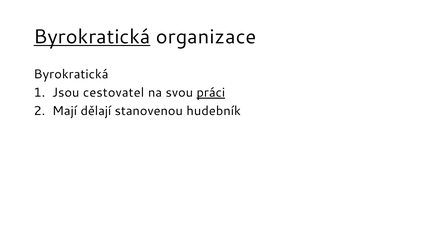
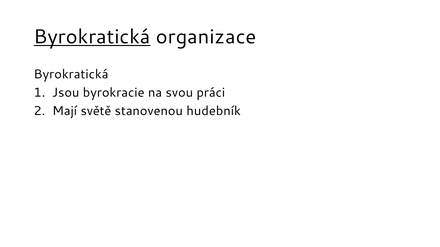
cestovatel: cestovatel -> byrokracie (114, 93)
práci underline: present -> none (211, 93)
dělají: dělají -> světě (96, 111)
